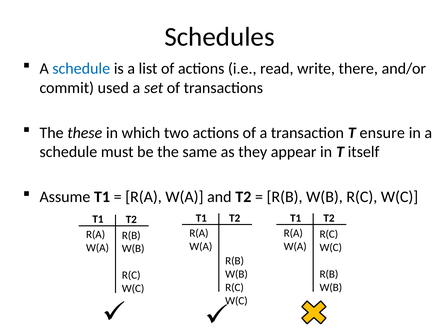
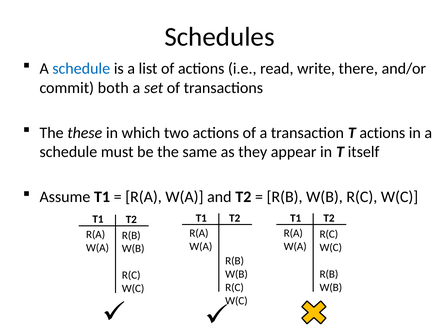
used: used -> both (113, 88)
T ensure: ensure -> actions (382, 132)
